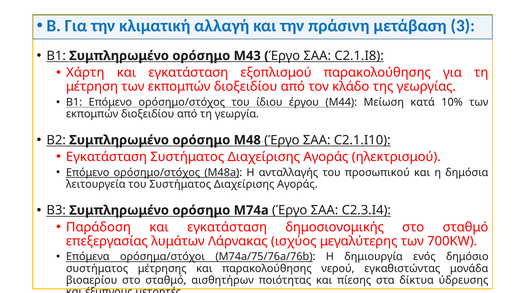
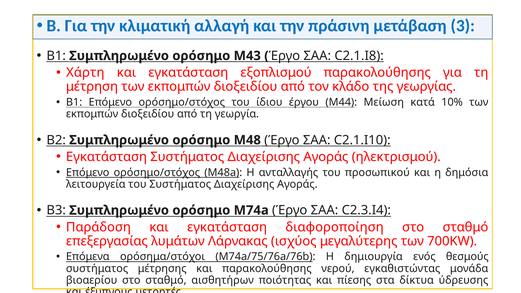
δημοσιονομικής: δημοσιονομικής -> διαφοροποίηση (335, 227)
δημόσιο: δημόσιο -> θεσμούς (467, 257)
